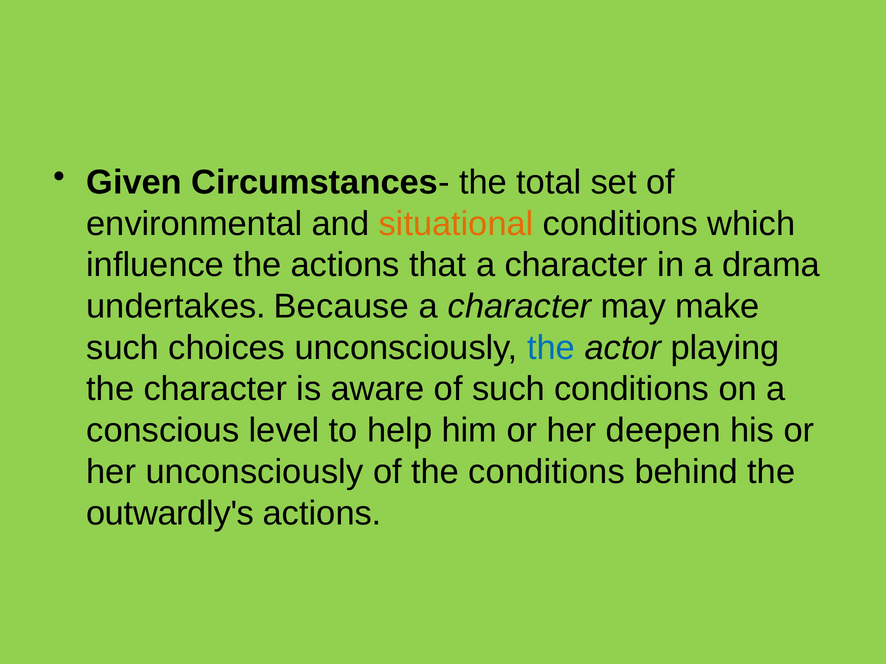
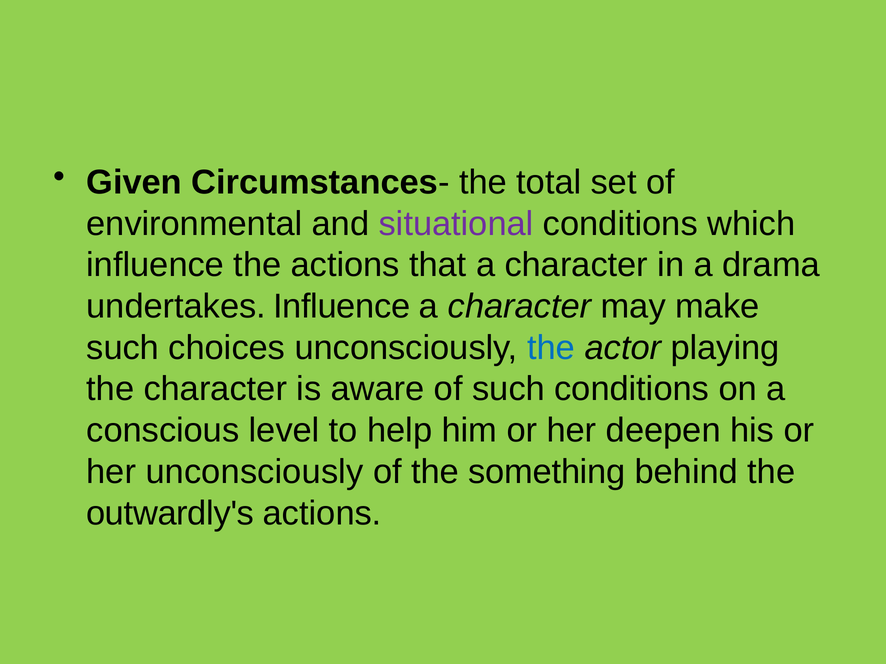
situational colour: orange -> purple (456, 224)
undertakes Because: Because -> Influence (342, 307)
the conditions: conditions -> something (547, 472)
